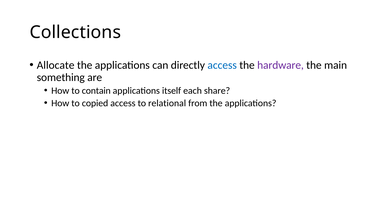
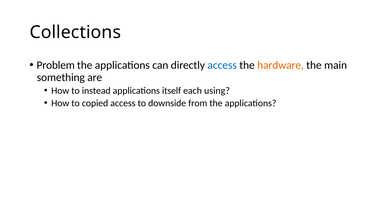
Allocate: Allocate -> Problem (56, 65)
hardware colour: purple -> orange (281, 65)
contain: contain -> instead (96, 91)
share: share -> using (217, 91)
relational: relational -> downside (167, 103)
